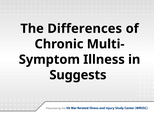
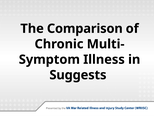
Differences: Differences -> Comparison (85, 28)
